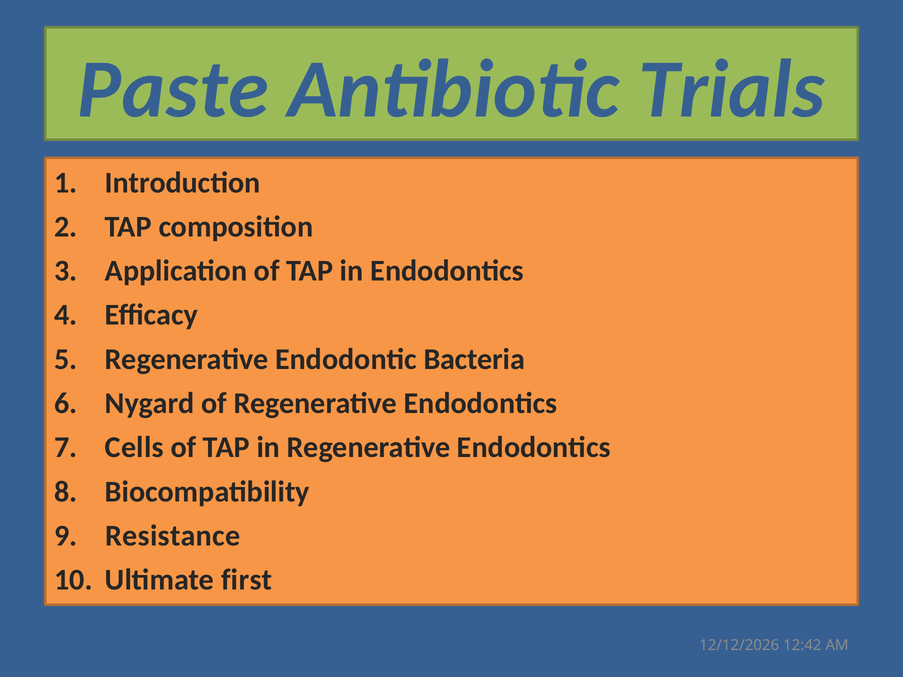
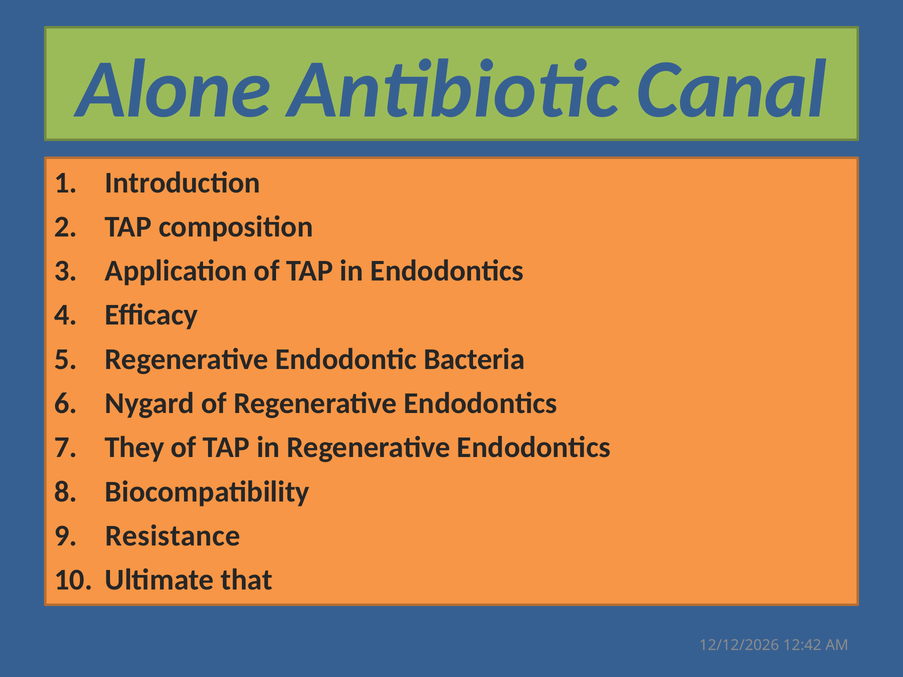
Paste: Paste -> Alone (174, 89)
Trials: Trials -> Canal (732, 89)
Cells: Cells -> They (135, 448)
first: first -> that (247, 580)
